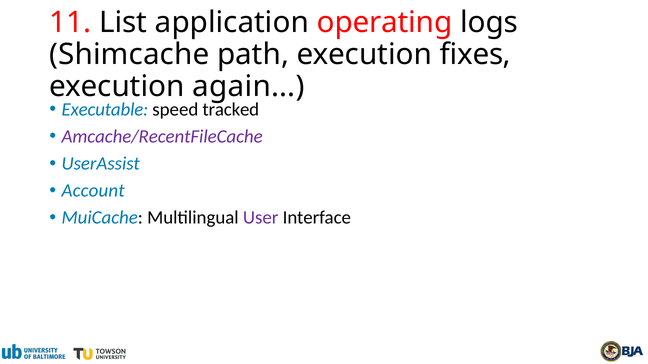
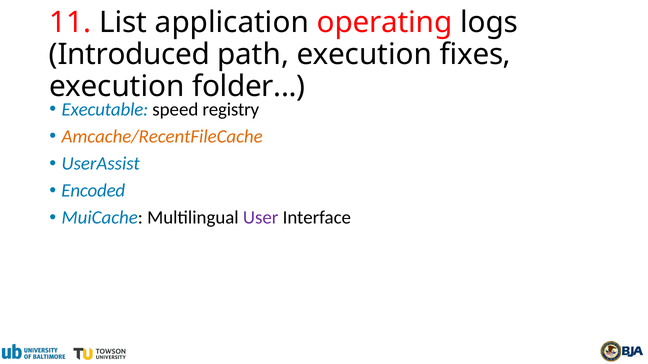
Shimcache: Shimcache -> Introduced (130, 54)
again: again -> folder (249, 87)
tracked: tracked -> registry (231, 110)
Amcache/RecentFileCache colour: purple -> orange (162, 137)
Account: Account -> Encoded (93, 191)
